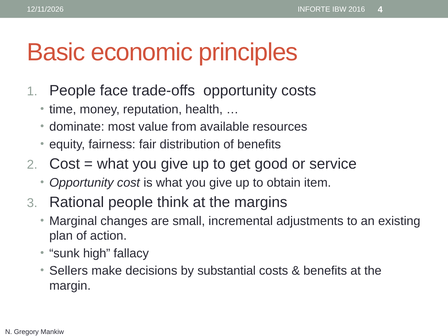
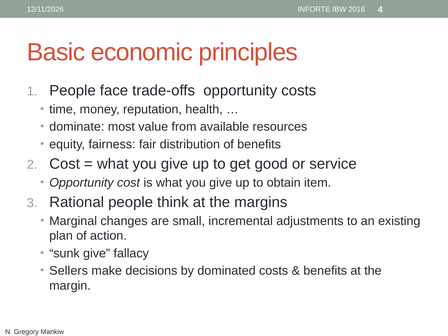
sunk high: high -> give (97, 253)
substantial: substantial -> dominated (227, 271)
